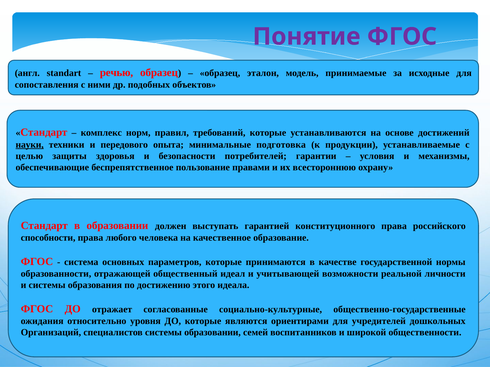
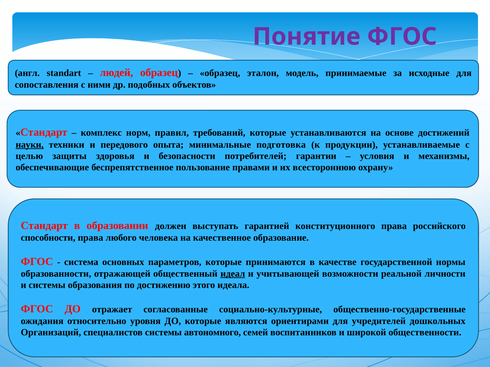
речью: речью -> людей (116, 73)
идеал underline: none -> present (233, 274)
системы образовании: образовании -> автономного (213, 333)
